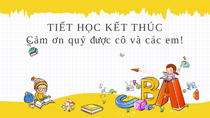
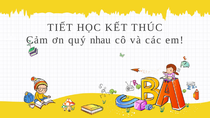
được: được -> nhau (100, 40)
